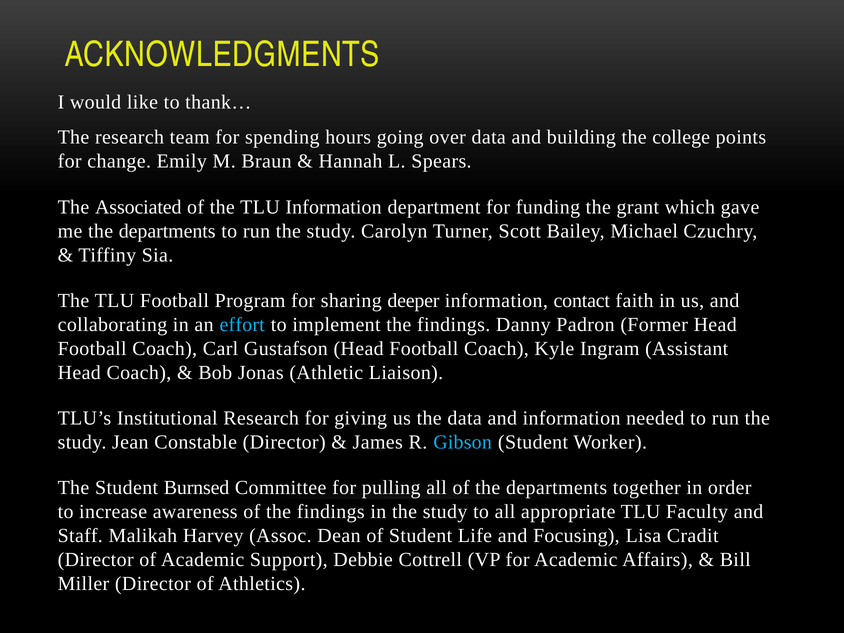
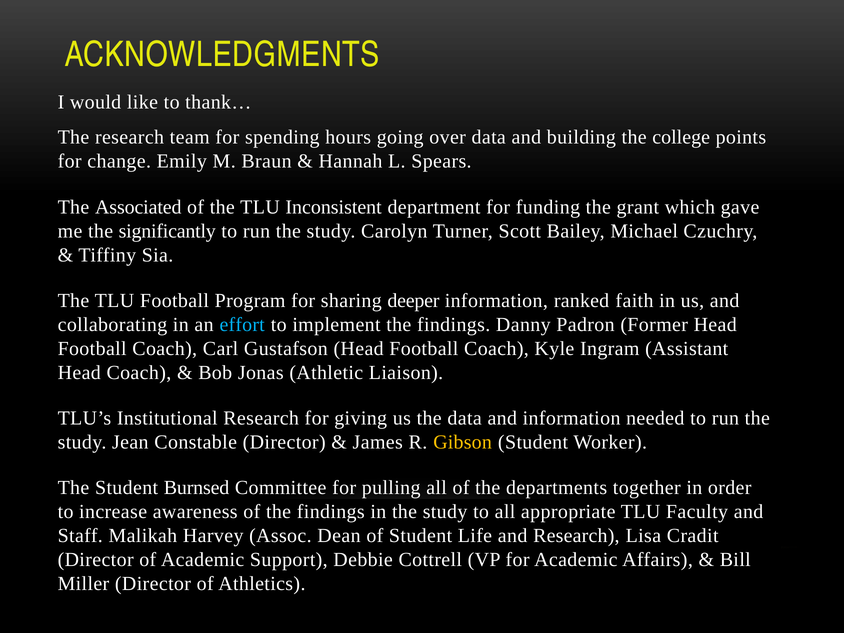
TLU Information: Information -> Inconsistent (334, 207)
me the departments: departments -> significantly (167, 231)
contact: contact -> ranked (582, 301)
Gibson colour: light blue -> yellow (463, 442)
and Focusing: Focusing -> Research (576, 536)
